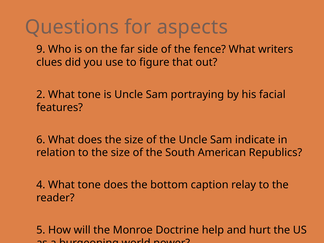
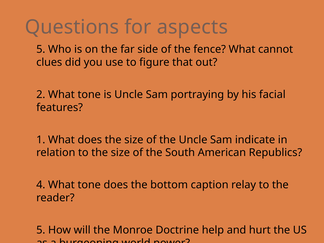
9: 9 -> 5 (41, 49)
writers: writers -> cannot (276, 49)
6: 6 -> 1 (41, 140)
